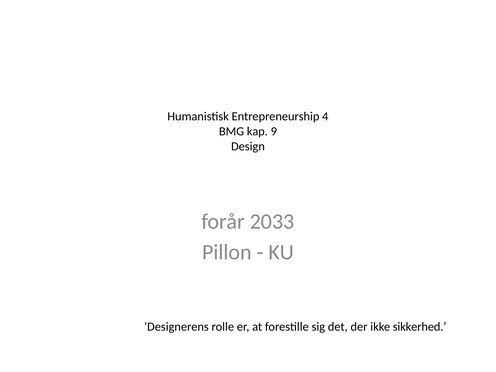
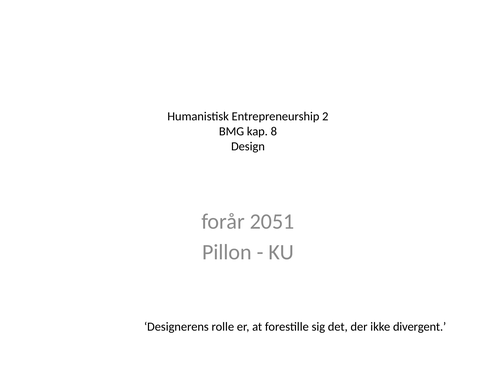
4: 4 -> 2 (325, 116)
9: 9 -> 8 (274, 131)
2033: 2033 -> 2051 (272, 221)
sikkerhed: sikkerhed -> divergent (420, 327)
